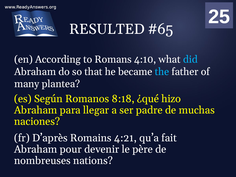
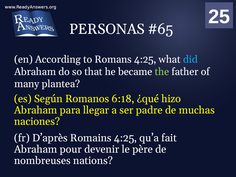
RESULTED: RESULTED -> PERSONAS (107, 29)
Romans 4:10: 4:10 -> 4:25 (145, 59)
the colour: light blue -> light green (162, 72)
8:18: 8:18 -> 6:18 (123, 99)
Romains 4:21: 4:21 -> 4:25 (125, 138)
